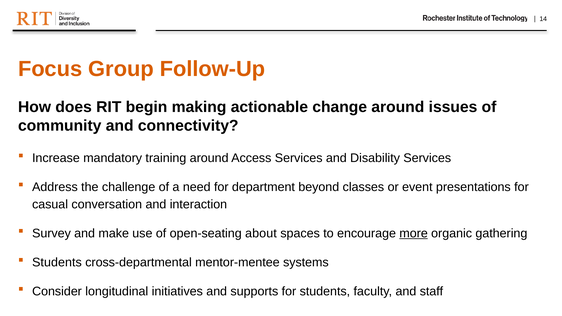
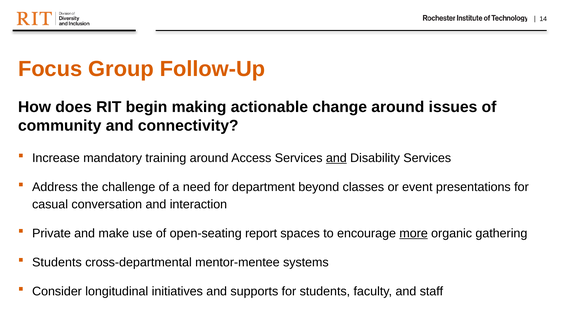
and underline: none -> present (336, 158)
Survey: Survey -> Private (51, 233)
about: about -> report (261, 233)
